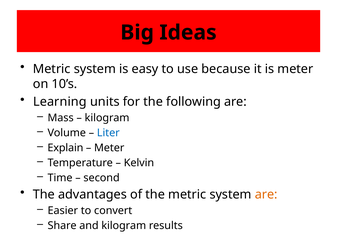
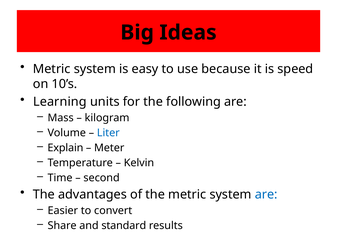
is meter: meter -> speed (295, 69)
are colour: orange -> blue (266, 195)
and kilogram: kilogram -> standard (124, 226)
